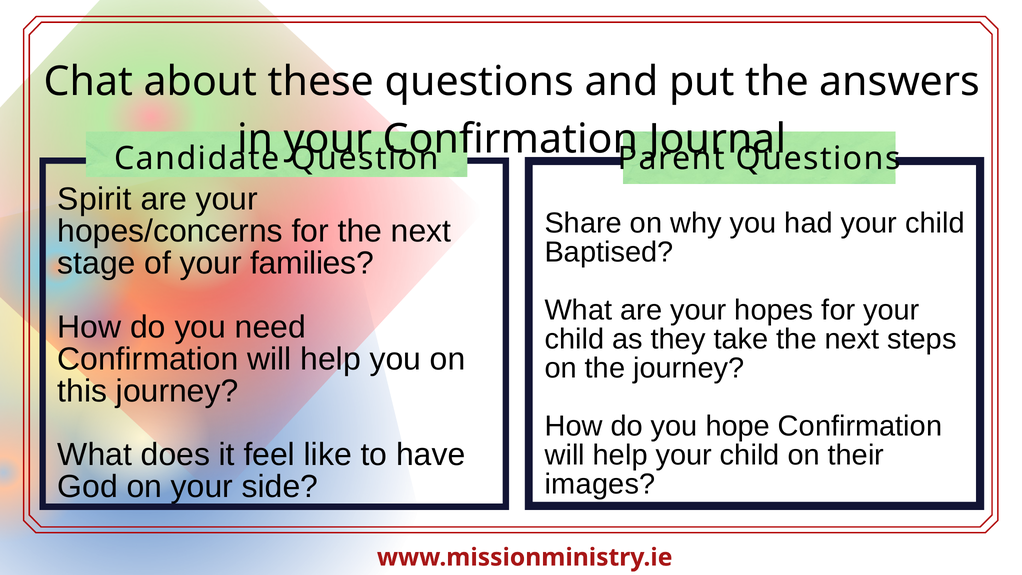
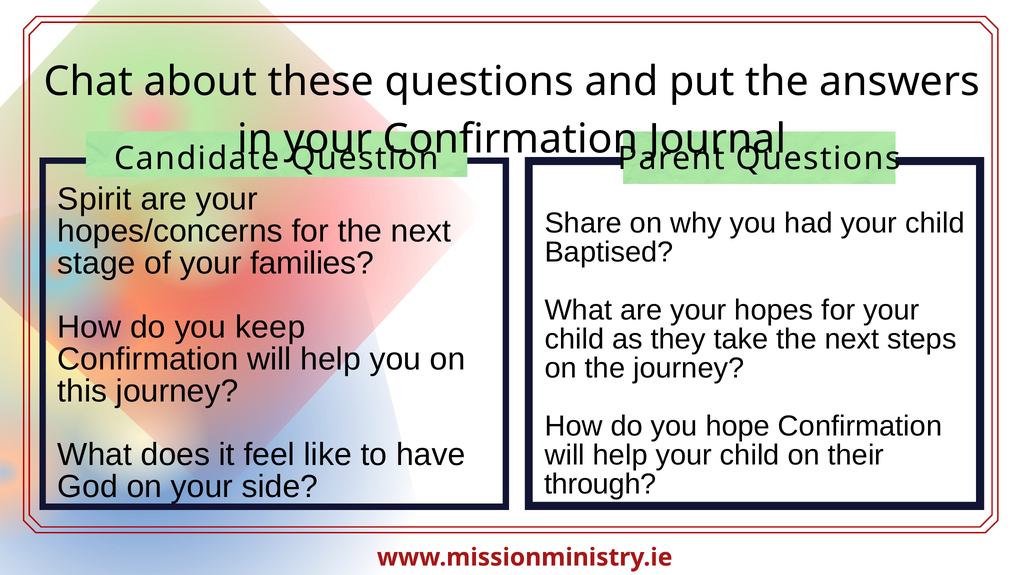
need: need -> keep (270, 327)
images: images -> through (600, 484)
